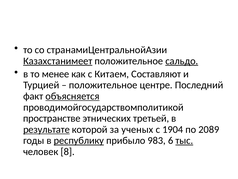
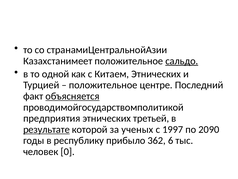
Казахстанимеет underline: present -> none (58, 61)
менее: менее -> одной (56, 74)
Китаем Составляют: Составляют -> Этнических (156, 74)
пространстве: пространстве -> предприятия (52, 118)
1904: 1904 -> 1997 (173, 129)
2089: 2089 -> 2090 (209, 129)
республику underline: present -> none (79, 140)
983: 983 -> 362 (157, 140)
тыс underline: present -> none (184, 140)
8: 8 -> 0 (68, 151)
